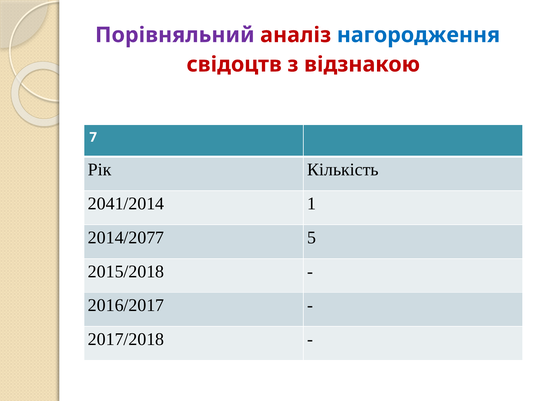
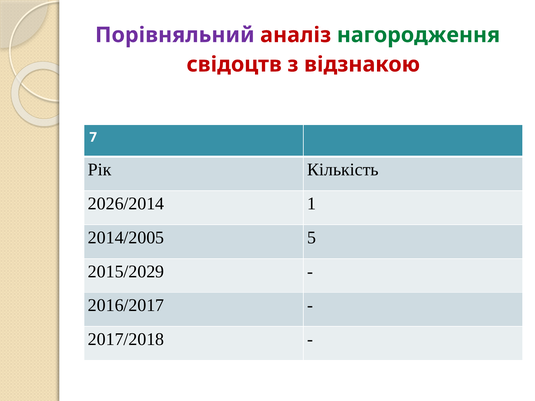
нагородження colour: blue -> green (418, 35)
2041/2014: 2041/2014 -> 2026/2014 (126, 204)
2014/2077: 2014/2077 -> 2014/2005 (126, 238)
2015/2018: 2015/2018 -> 2015/2029 (126, 272)
